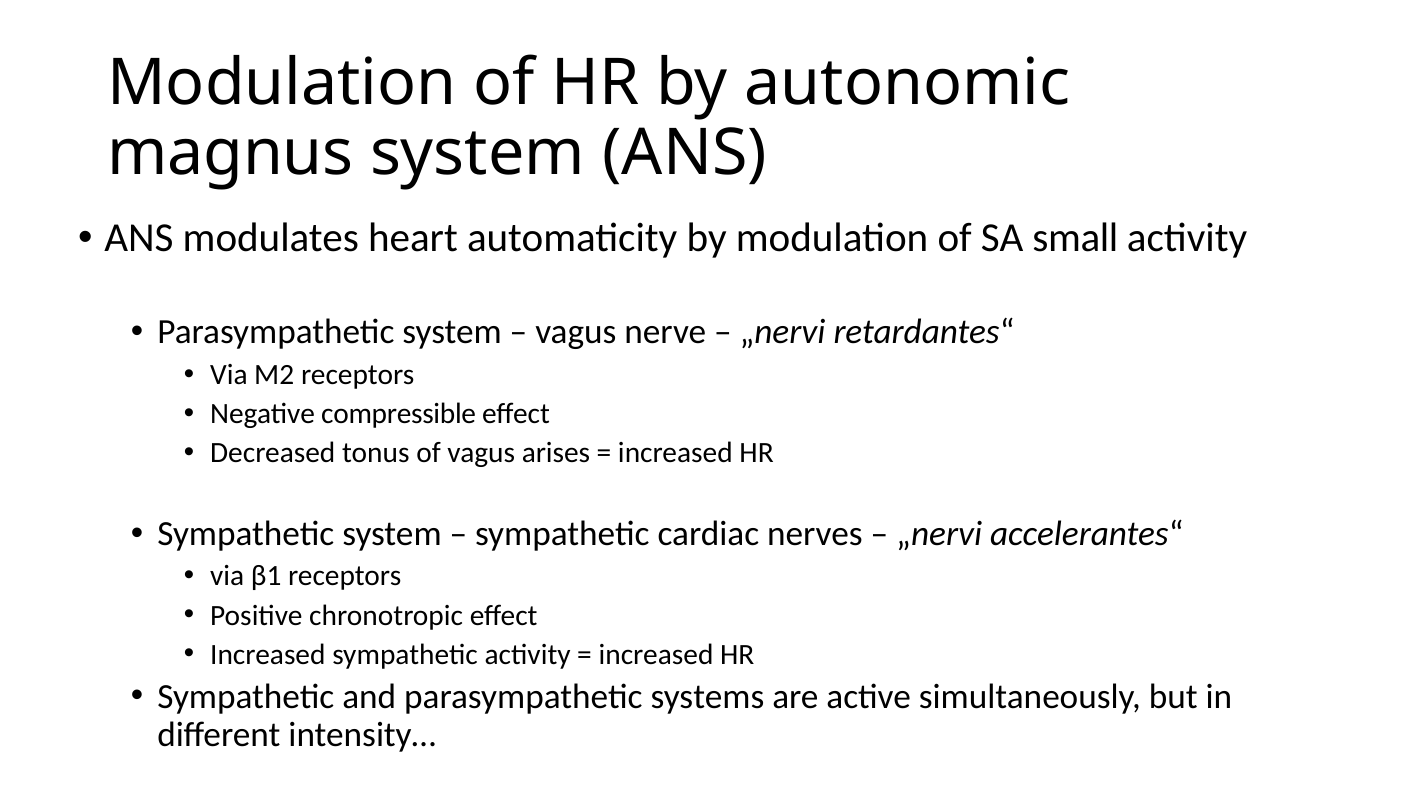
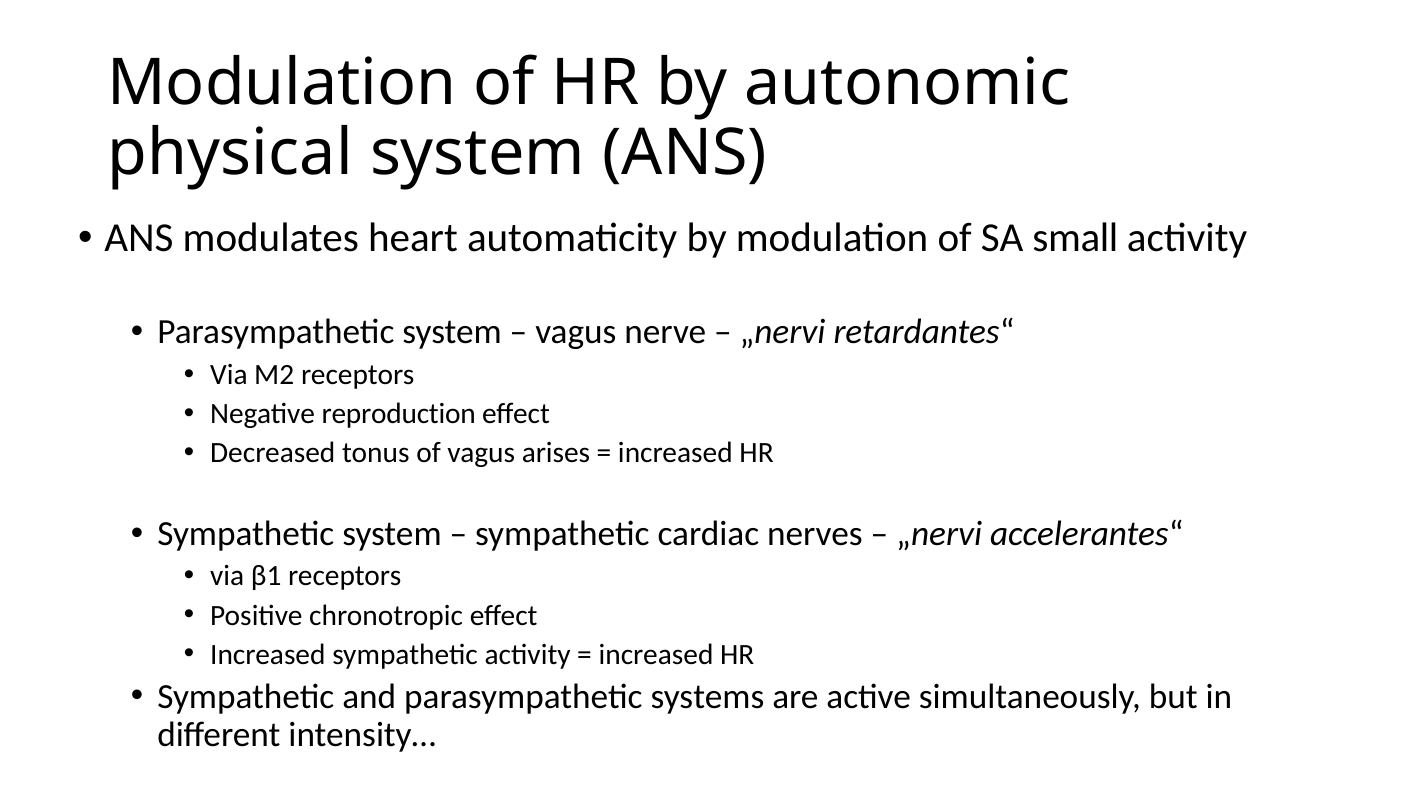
magnus: magnus -> physical (230, 153)
compressible: compressible -> reproduction (399, 414)
